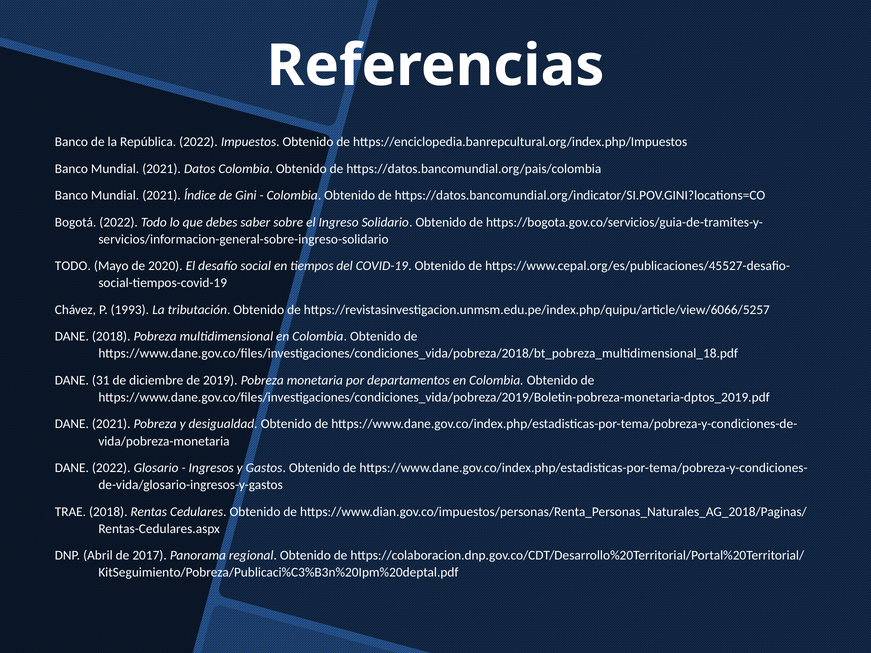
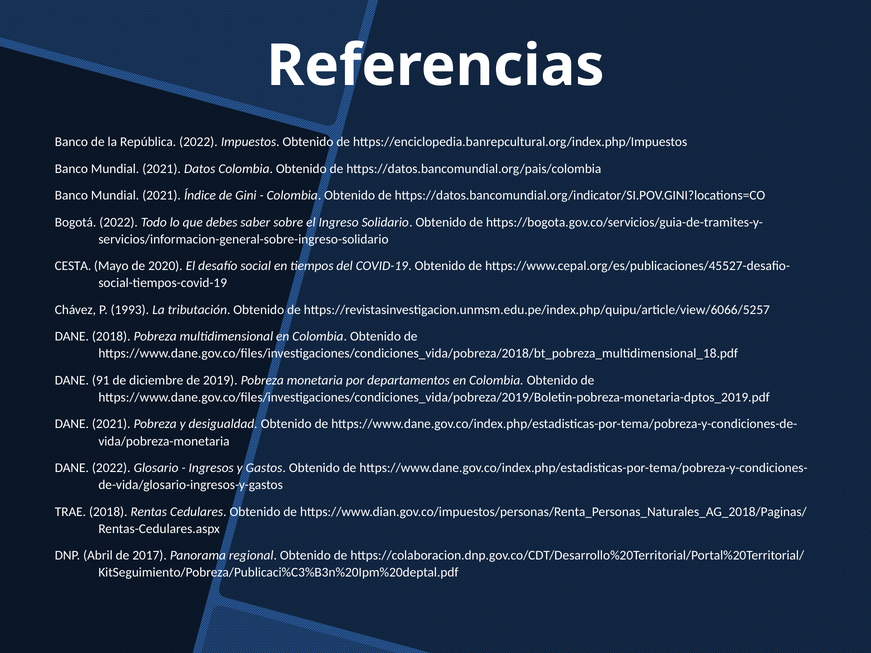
TODO: TODO -> CESTA (73, 266)
31: 31 -> 91 (101, 380)
